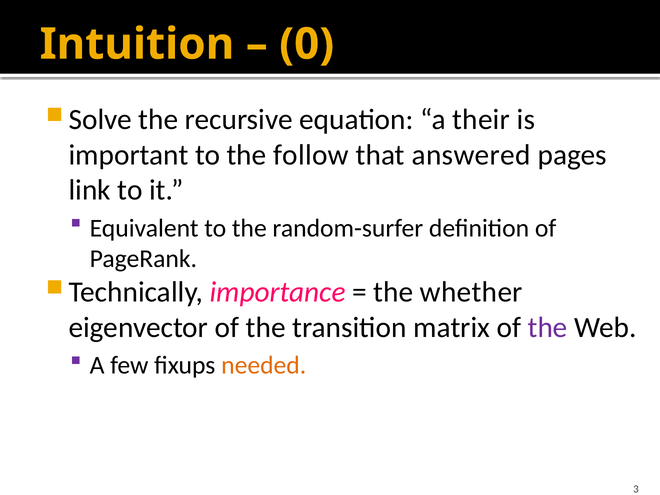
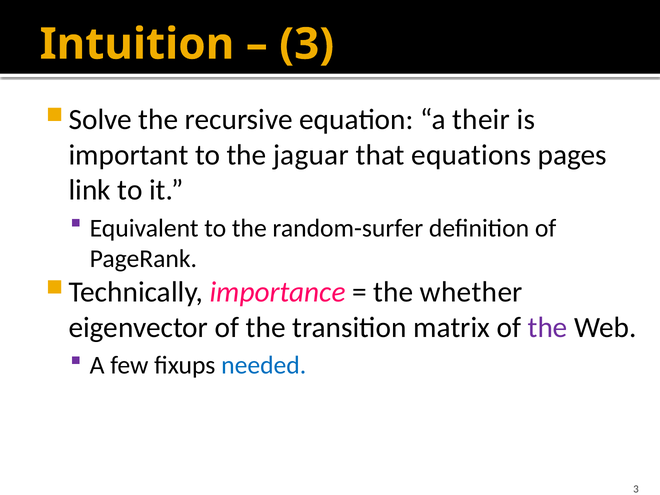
0: 0 -> 3 (307, 44)
follow: follow -> jaguar (311, 155)
answered: answered -> equations (471, 155)
needed colour: orange -> blue (264, 365)
